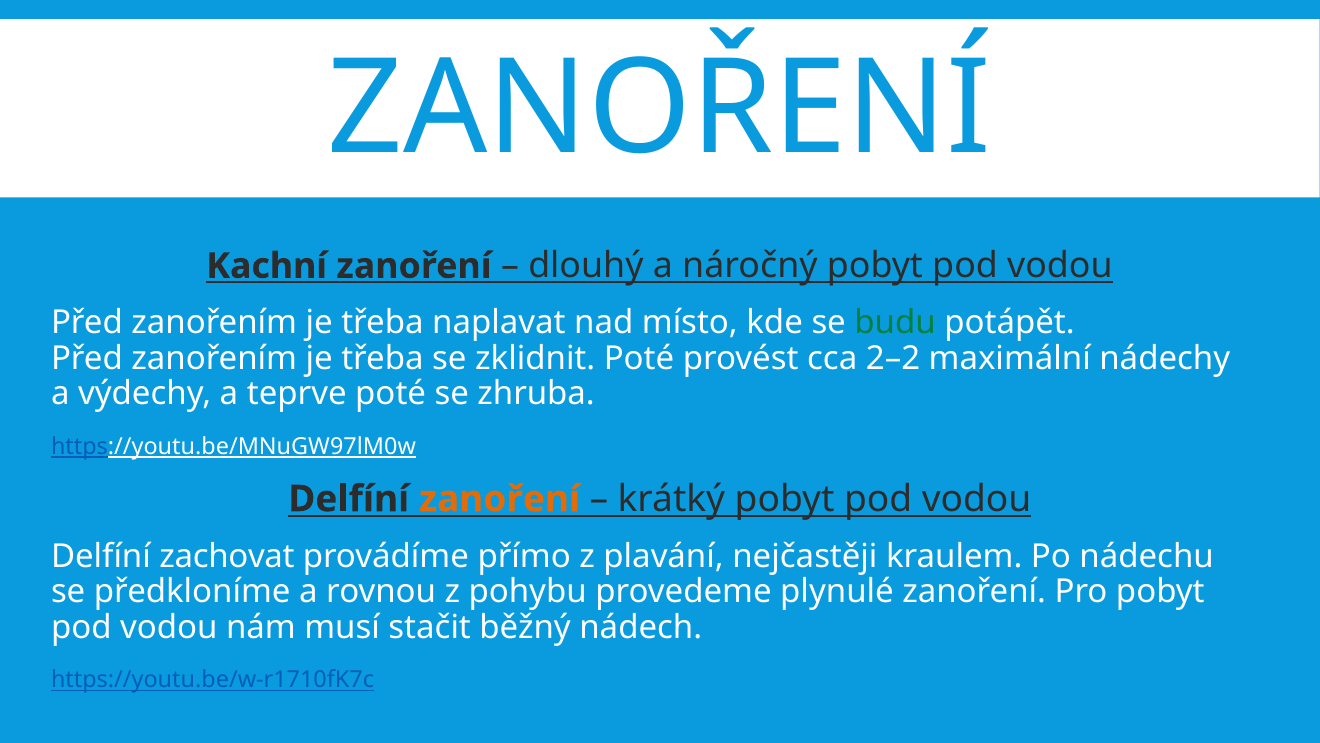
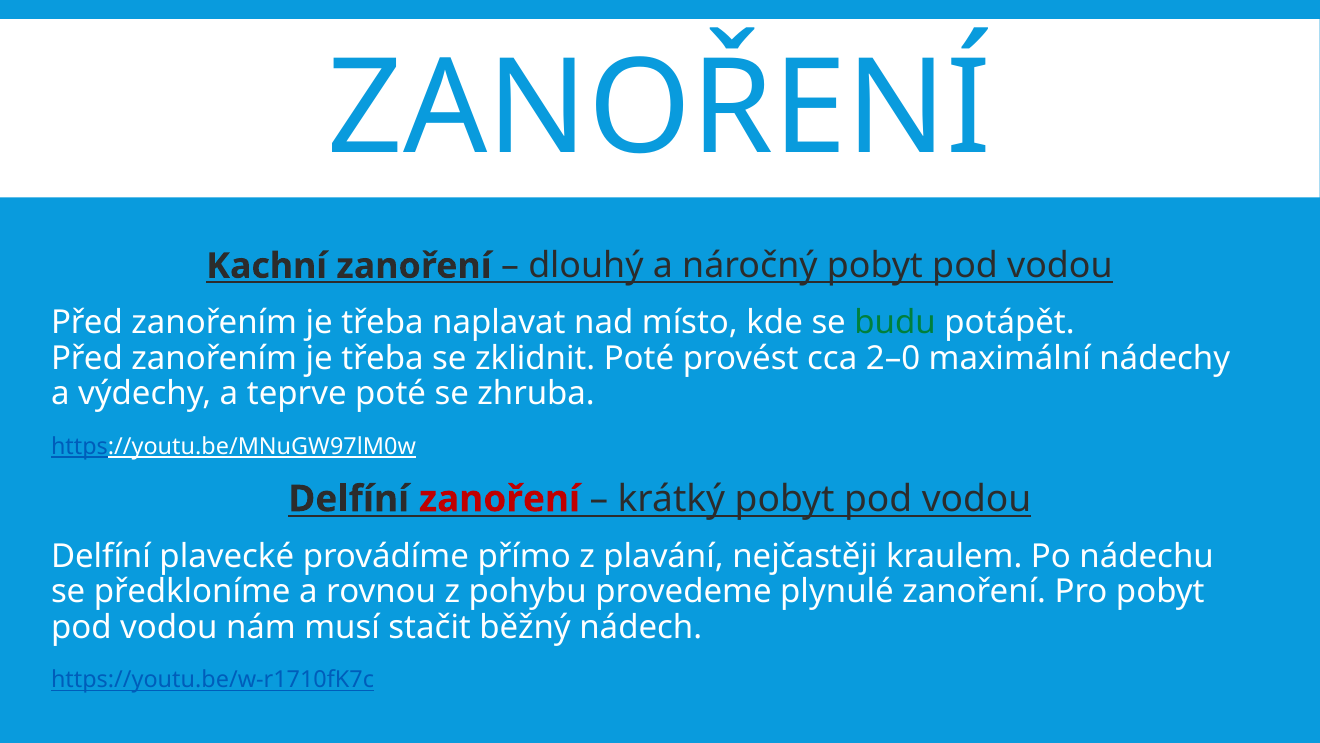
2–2: 2–2 -> 2–0 (893, 358)
zanoření colour: orange -> red (499, 499)
zachovat: zachovat -> plavecké (227, 556)
